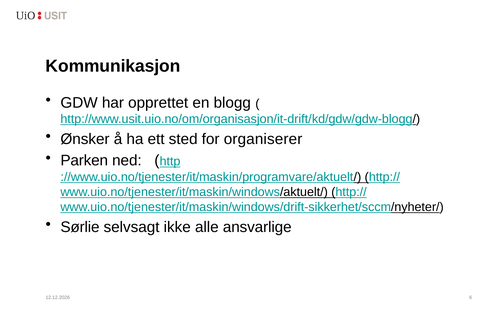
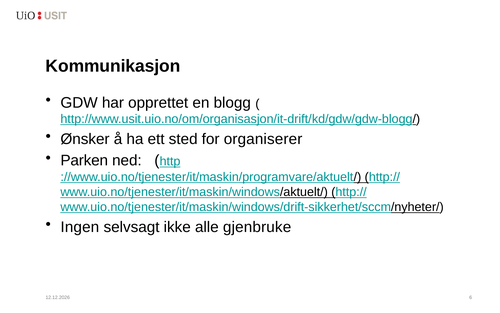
Sørlie: Sørlie -> Ingen (80, 227)
ansvarlige: ansvarlige -> gjenbruke (257, 227)
